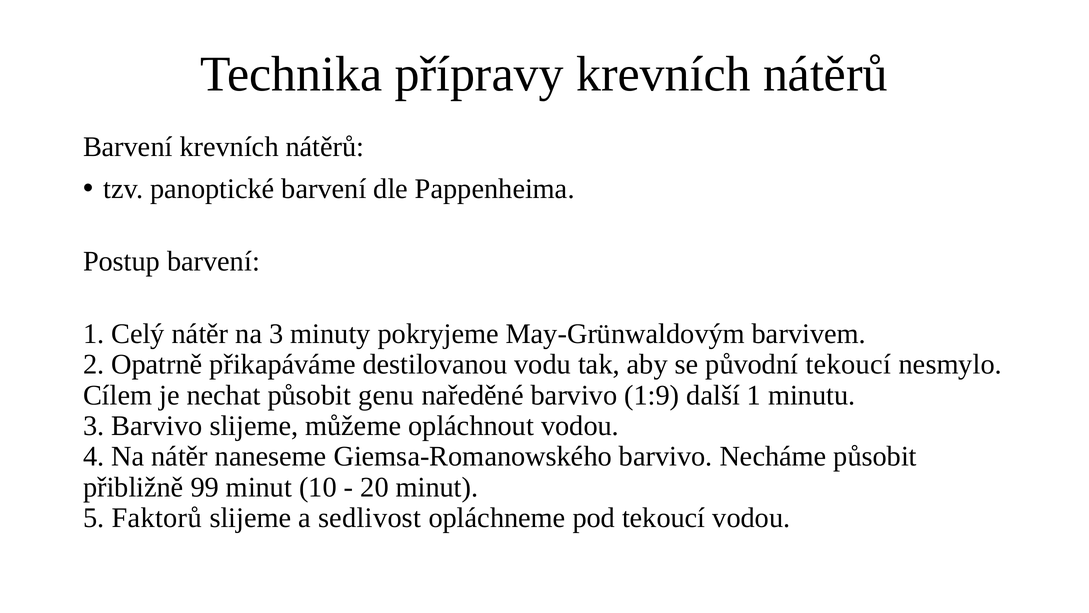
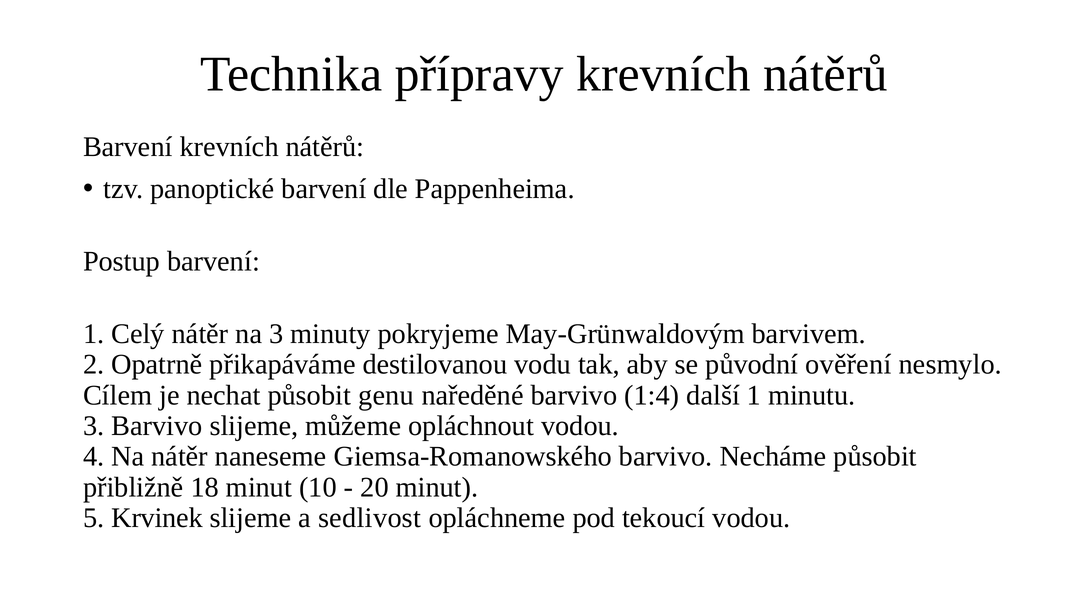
původní tekoucí: tekoucí -> ověření (848, 364)
1:9: 1:9 -> 1:4 (652, 395)
99: 99 -> 18 (205, 487)
Faktorů: Faktorů -> Krvinek (157, 517)
